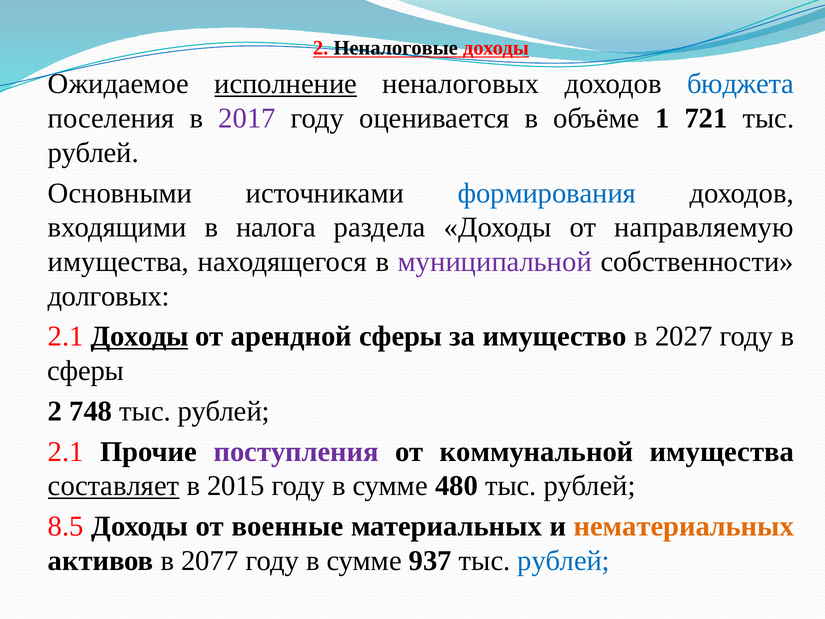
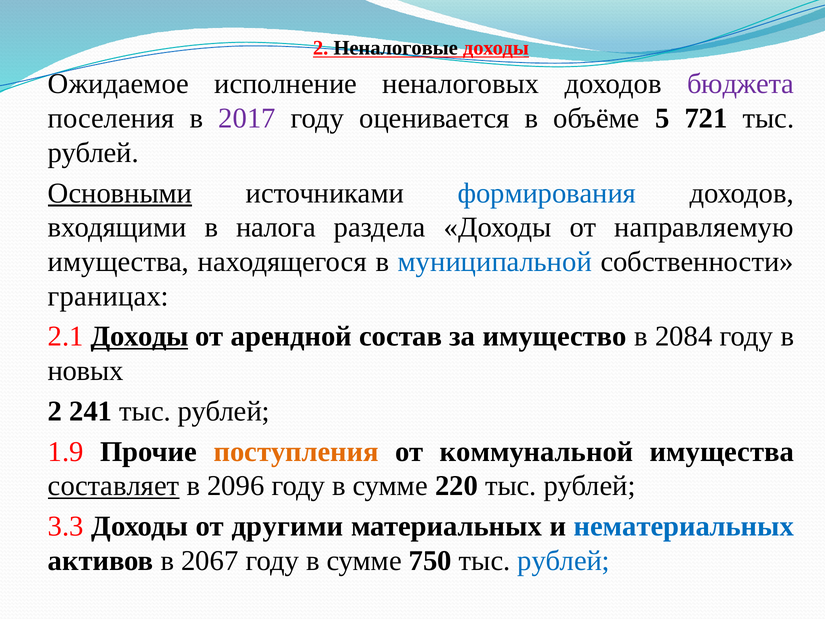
исполнение underline: present -> none (286, 84)
бюджета colour: blue -> purple (740, 84)
1: 1 -> 5 (662, 118)
Основными underline: none -> present (120, 193)
муниципальной colour: purple -> blue (495, 262)
долговых: долговых -> границах (108, 296)
арендной сферы: сферы -> состав (401, 336)
2027: 2027 -> 2084 (684, 336)
сферы: сферы -> новых (86, 371)
748: 748 -> 241 (91, 411)
2.1: 2.1 -> 1.9 (66, 451)
поступления colour: purple -> orange (296, 451)
2015: 2015 -> 2096 (236, 486)
480: 480 -> 220 (457, 486)
8.5: 8.5 -> 3.3 (66, 526)
военные: военные -> другими (287, 526)
нематериальных colour: orange -> blue (684, 526)
2077: 2077 -> 2067 (210, 560)
937: 937 -> 750 (430, 560)
